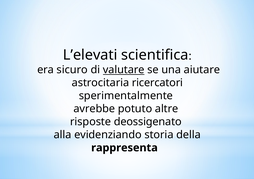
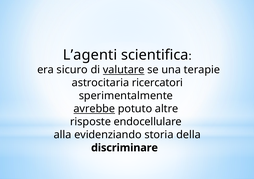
L’elevati: L’elevati -> L’agenti (90, 55)
aiutare: aiutare -> terapie (202, 70)
avrebbe underline: none -> present (94, 109)
deossigenato: deossigenato -> endocellulare (148, 122)
rappresenta: rappresenta -> discriminare (124, 148)
